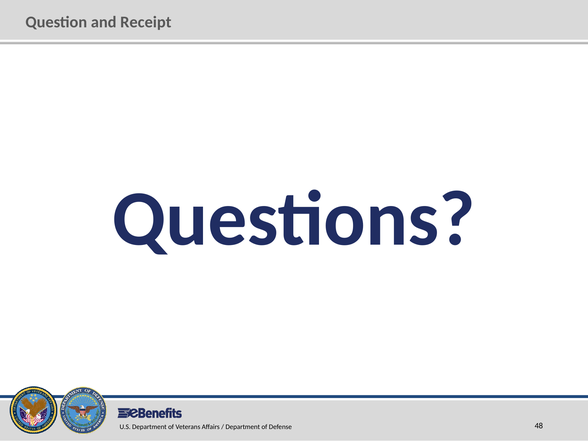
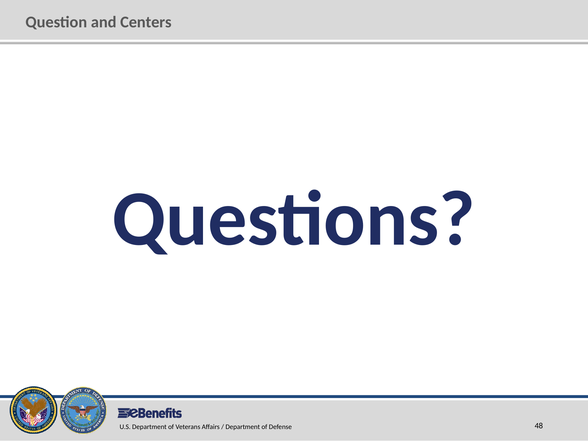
Receipt: Receipt -> Centers (146, 22)
